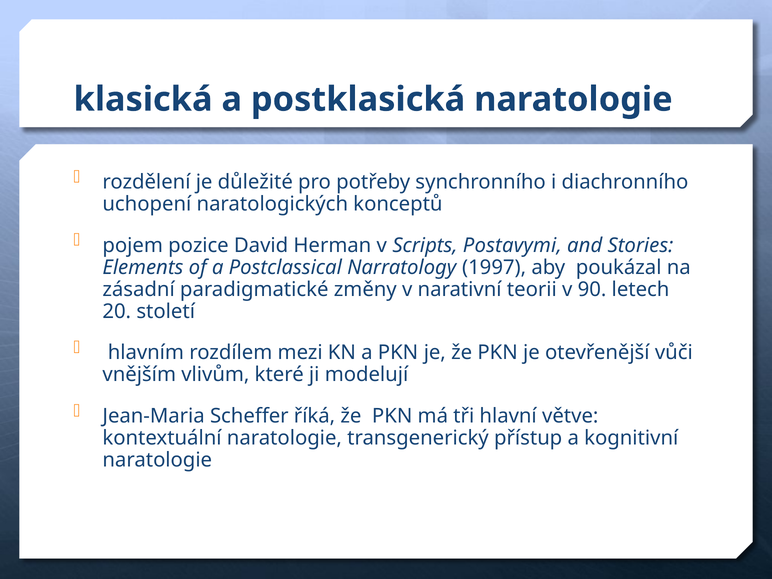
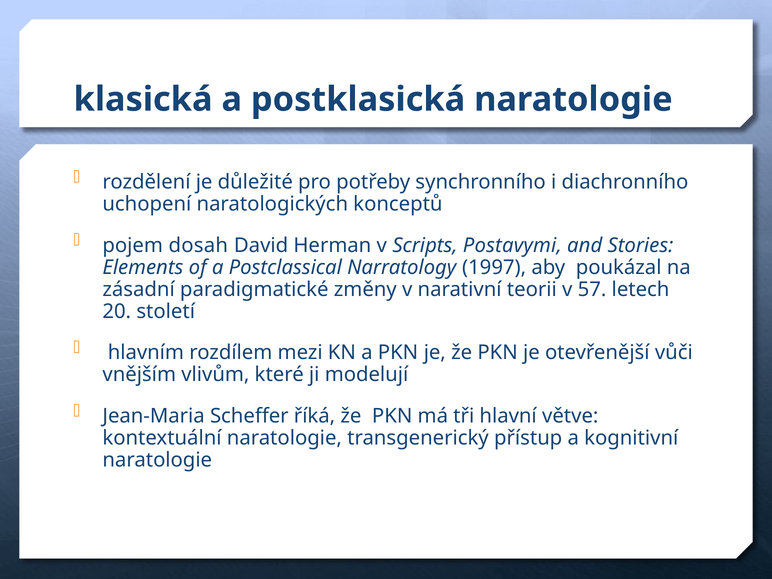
pozice: pozice -> dosah (198, 245)
90: 90 -> 57 (592, 289)
